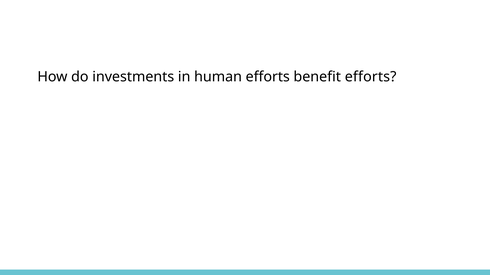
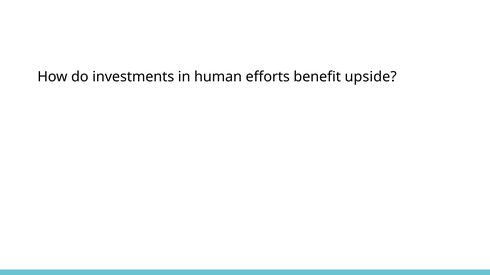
benefit efforts: efforts -> upside (371, 77)
